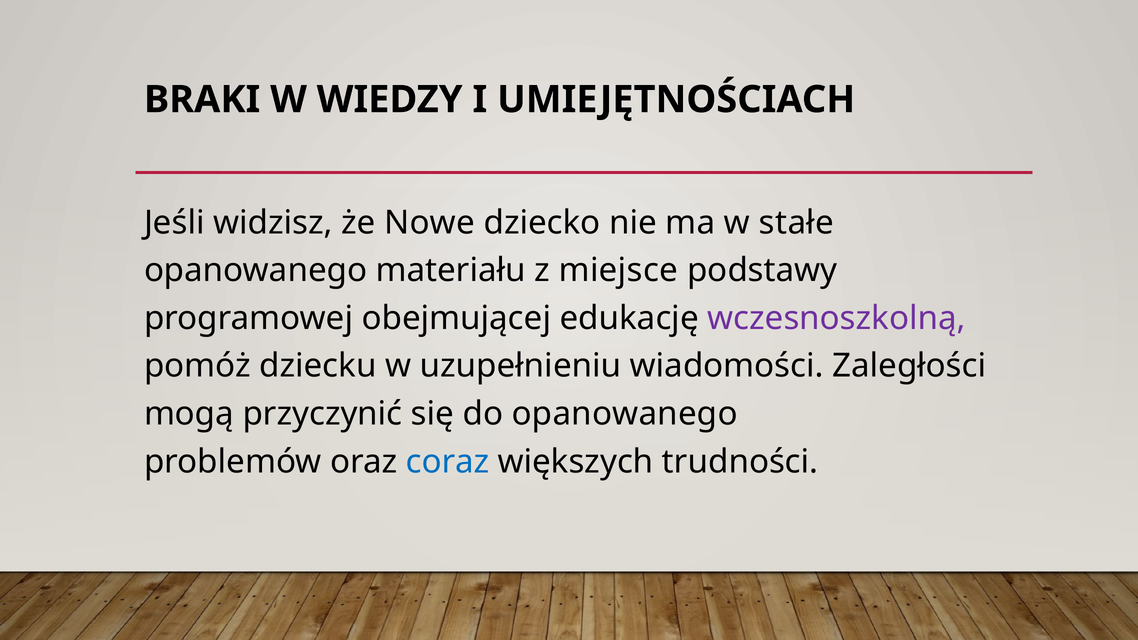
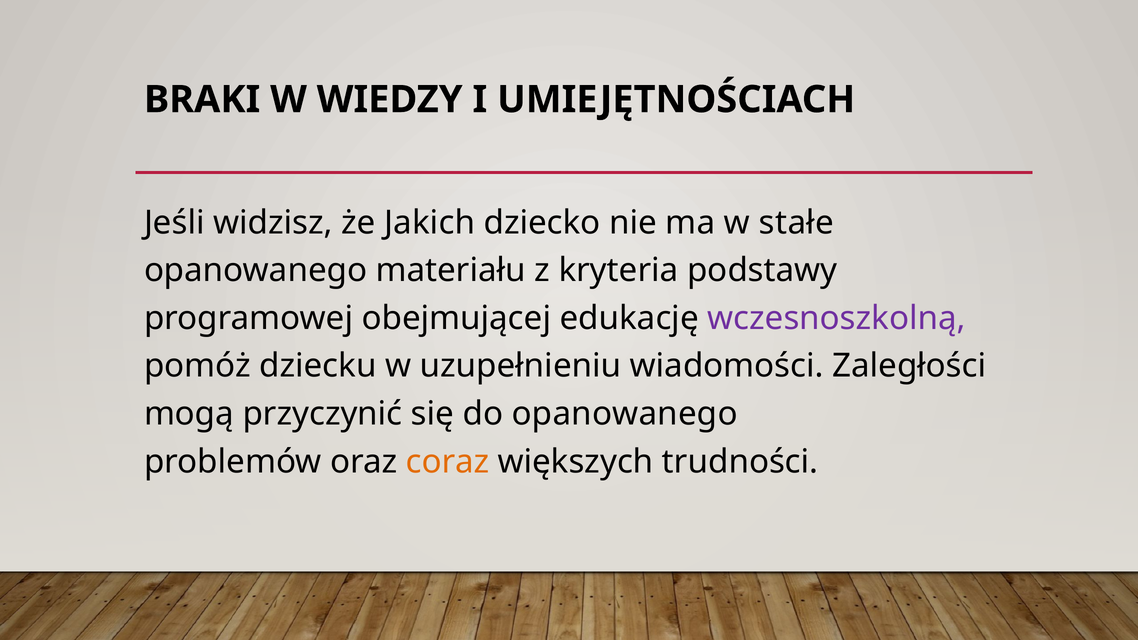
Nowe: Nowe -> Jakich (430, 223)
miejsce: miejsce -> kryteria (619, 270)
coraz colour: blue -> orange (448, 462)
